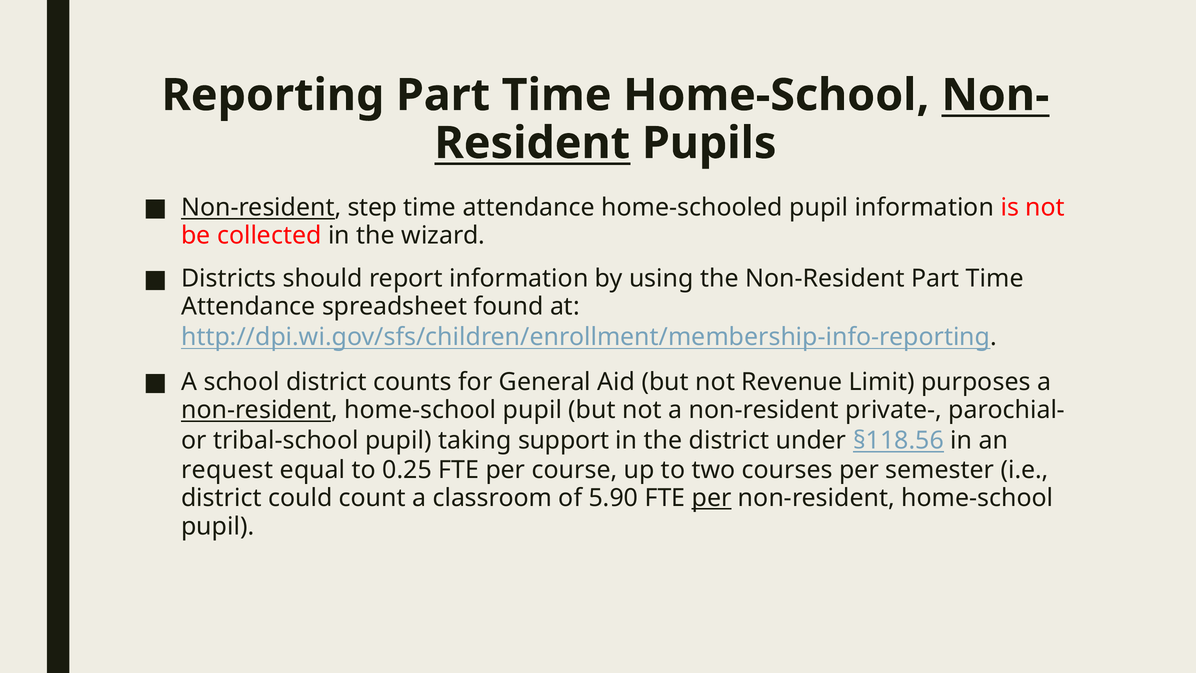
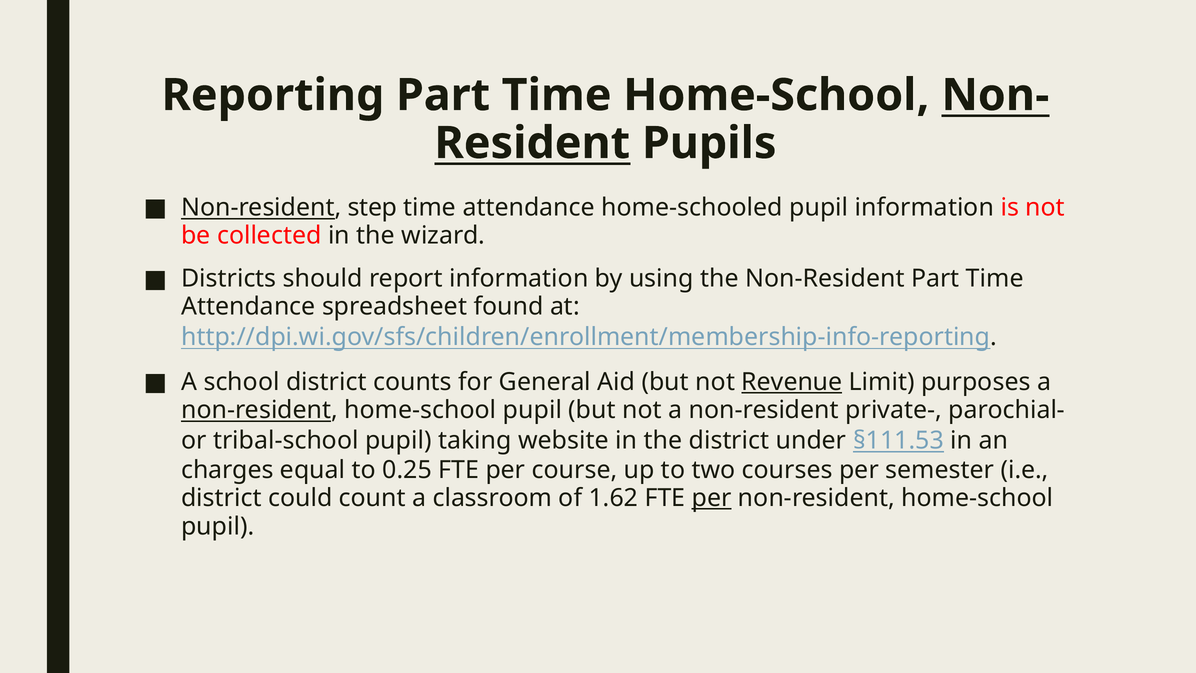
Revenue underline: none -> present (792, 382)
support: support -> website (563, 440)
§118.56: §118.56 -> §111.53 (898, 440)
request: request -> charges (227, 470)
5.90: 5.90 -> 1.62 (613, 498)
